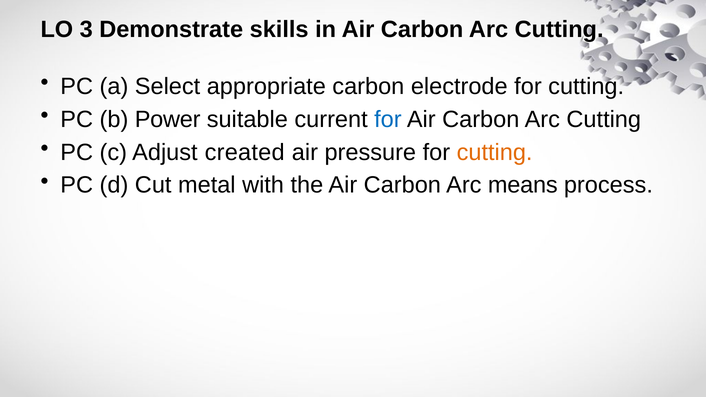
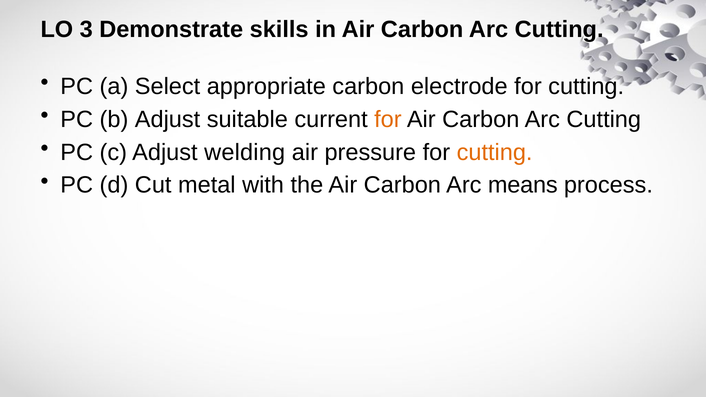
b Power: Power -> Adjust (168, 119)
for colour: blue -> orange (388, 119)
created: created -> welding (245, 152)
